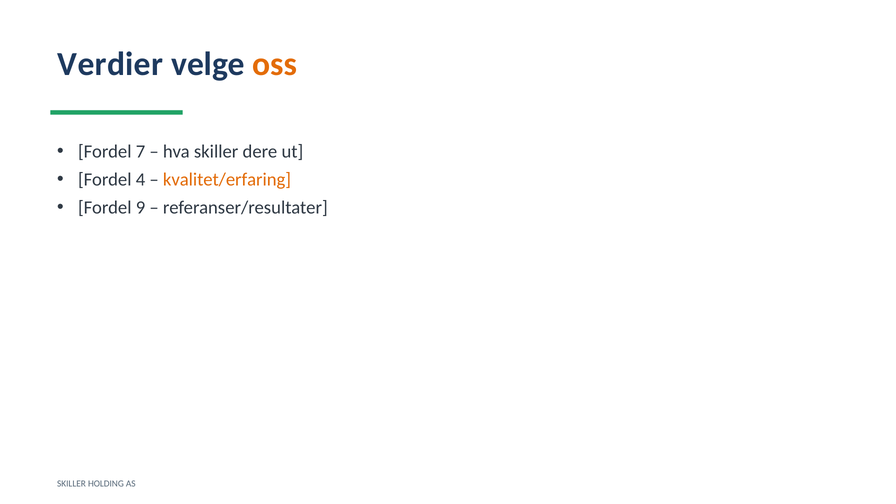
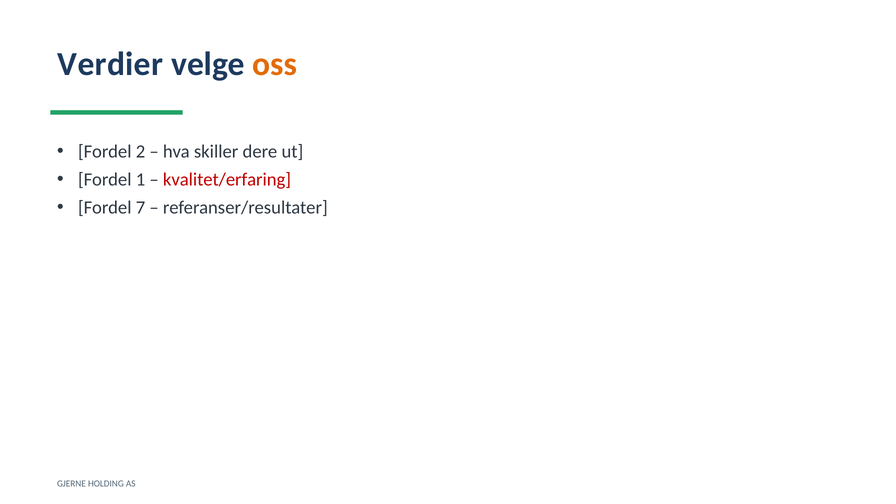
7: 7 -> 2 (141, 152)
4: 4 -> 1 (141, 180)
kvalitet/erfaring colour: orange -> red (227, 180)
9: 9 -> 7 (141, 208)
SKILLER: SKILLER -> GJERNE (71, 484)
